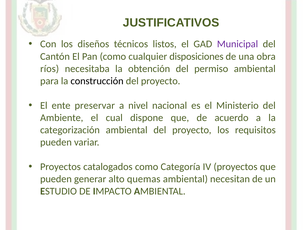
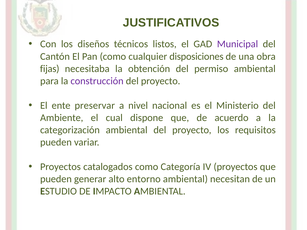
ríos: ríos -> fijas (50, 69)
construcción colour: black -> purple (97, 81)
quemas: quemas -> entorno (144, 179)
